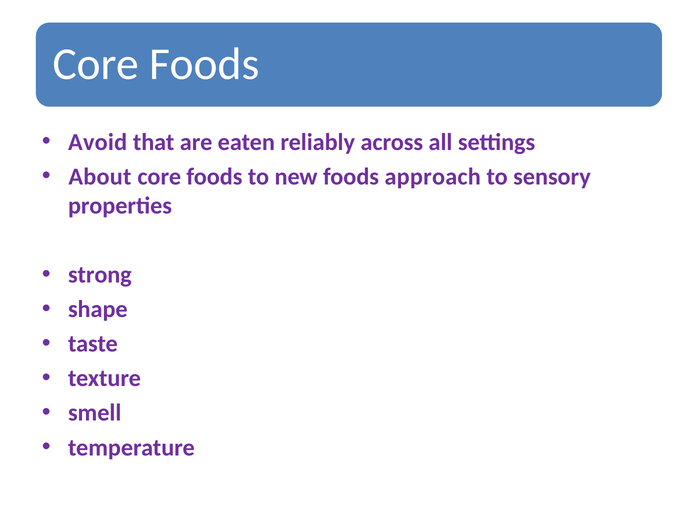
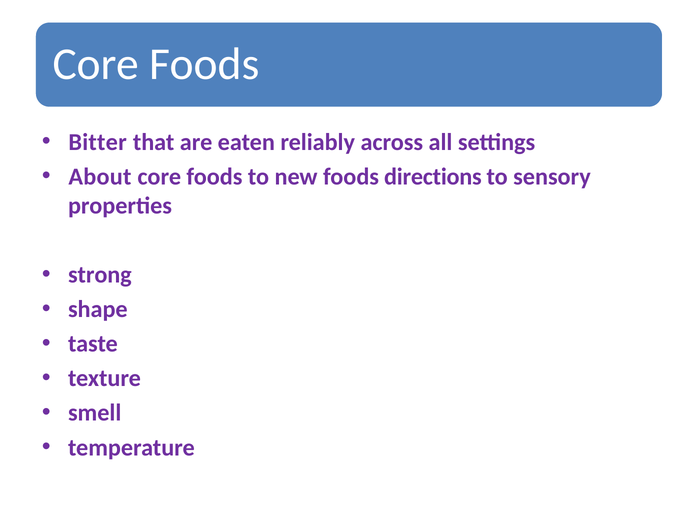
Avoid: Avoid -> Bitter (98, 142)
approach: approach -> directions (433, 176)
